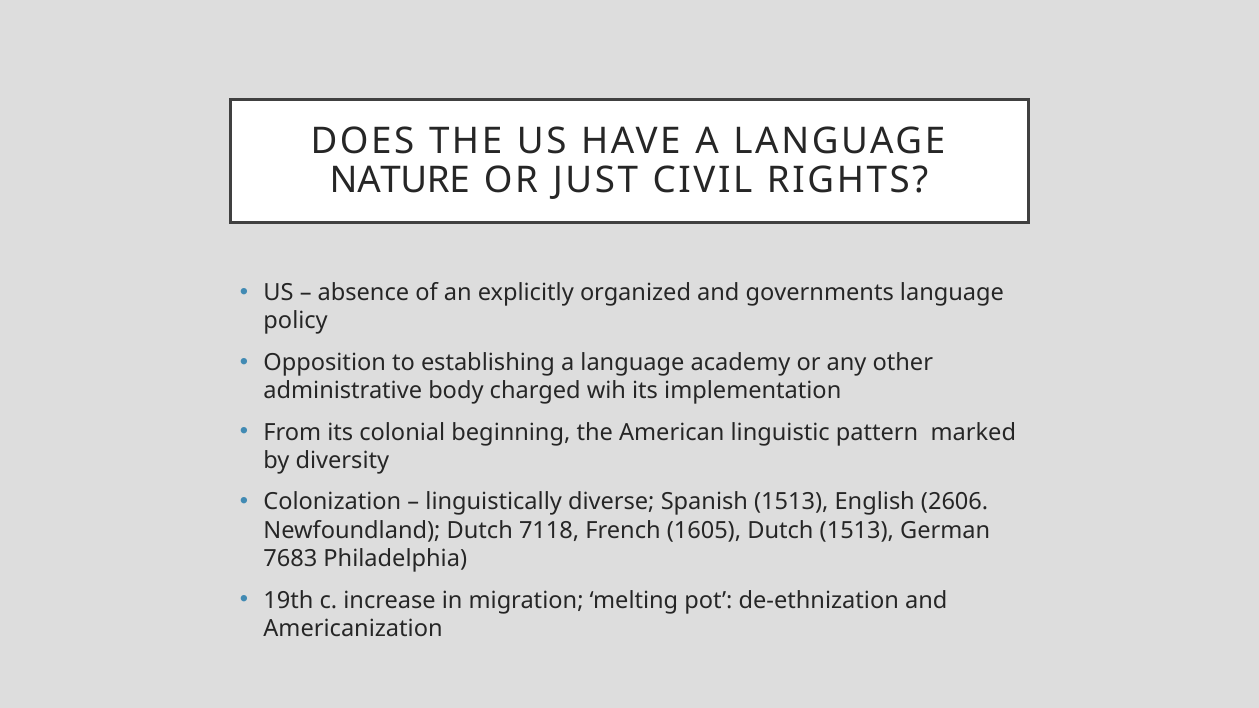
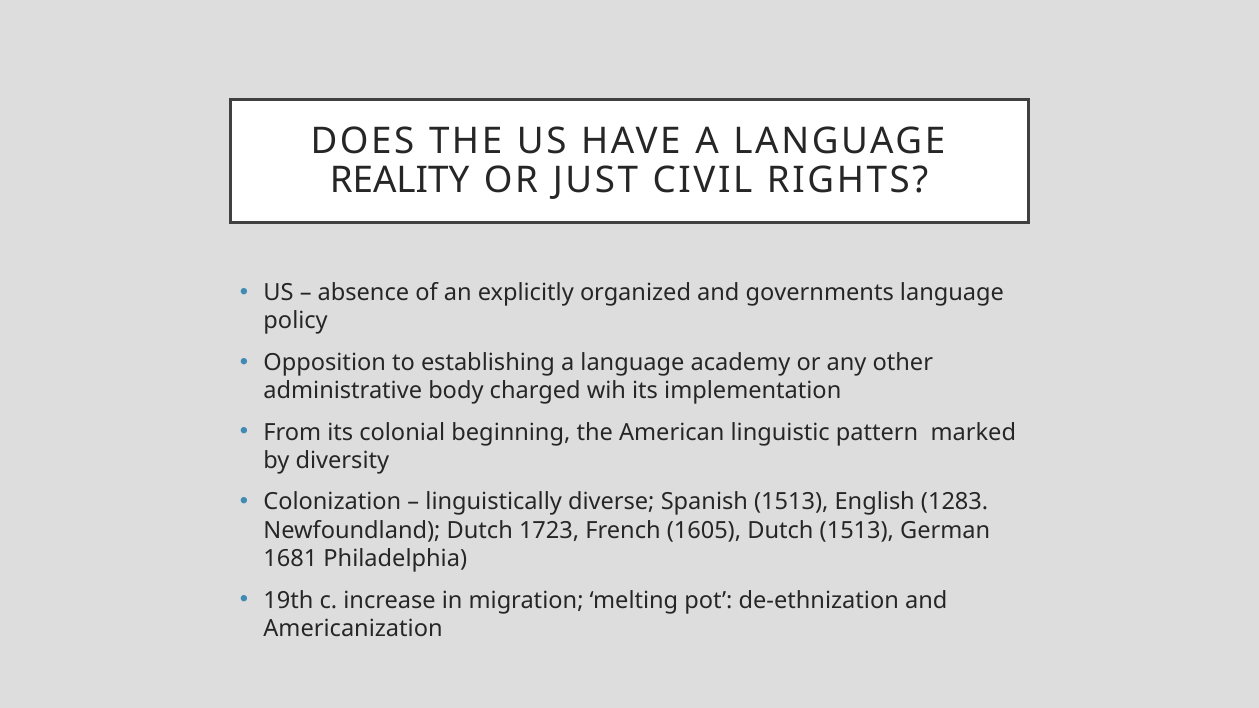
NATURE: NATURE -> REALITY (400, 181)
2606: 2606 -> 1283 (955, 502)
7118: 7118 -> 1723 (549, 531)
7683: 7683 -> 1681 (290, 559)
